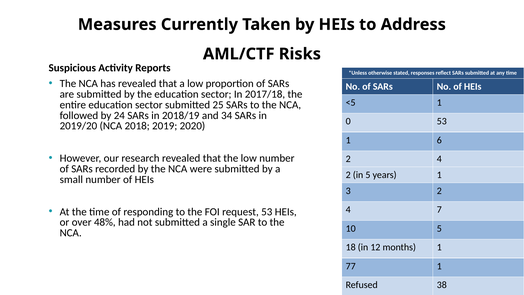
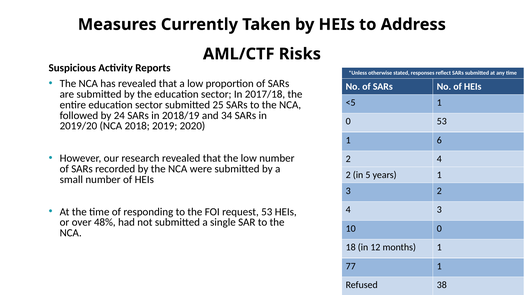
4 7: 7 -> 3 (439, 210)
10 5: 5 -> 0 (439, 228)
